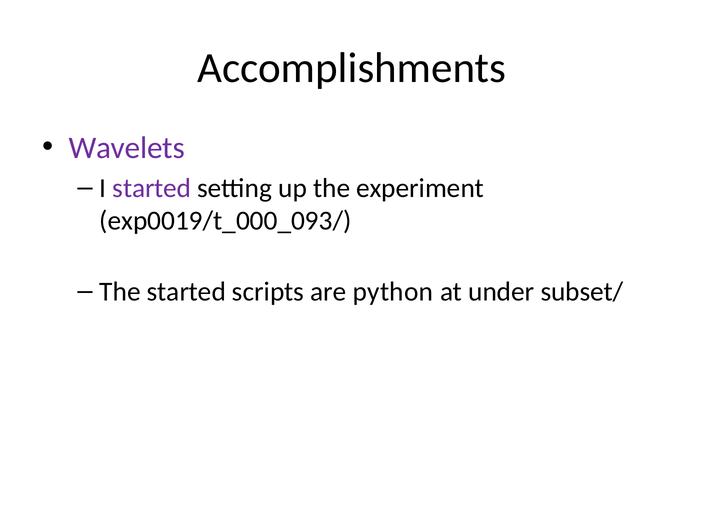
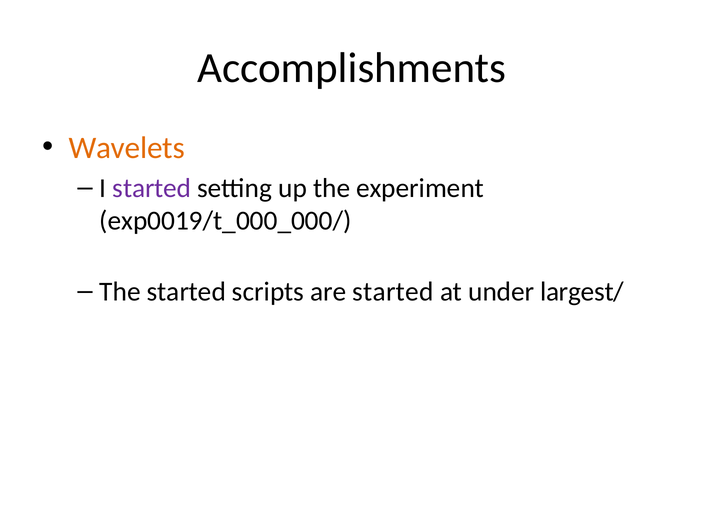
Wavelets colour: purple -> orange (127, 148)
exp0019/t_000_093/: exp0019/t_000_093/ -> exp0019/t_000_000/ (225, 221)
are python: python -> started (393, 292)
subset/: subset/ -> largest/ (582, 292)
